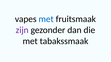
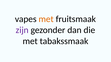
met colour: blue -> orange (46, 19)
